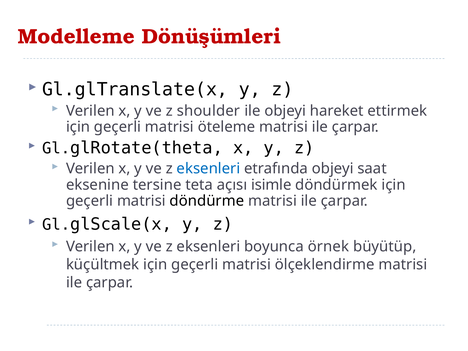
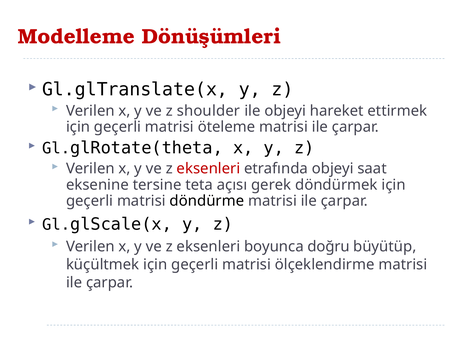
eksenleri colour: blue -> red (208, 169)
isimle: isimle -> gerek (271, 185)
örnek: örnek -> doğru (329, 247)
